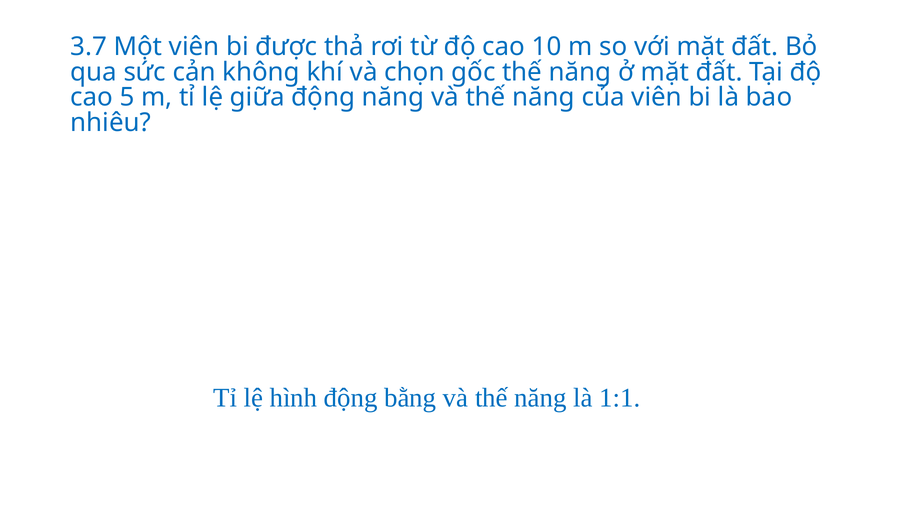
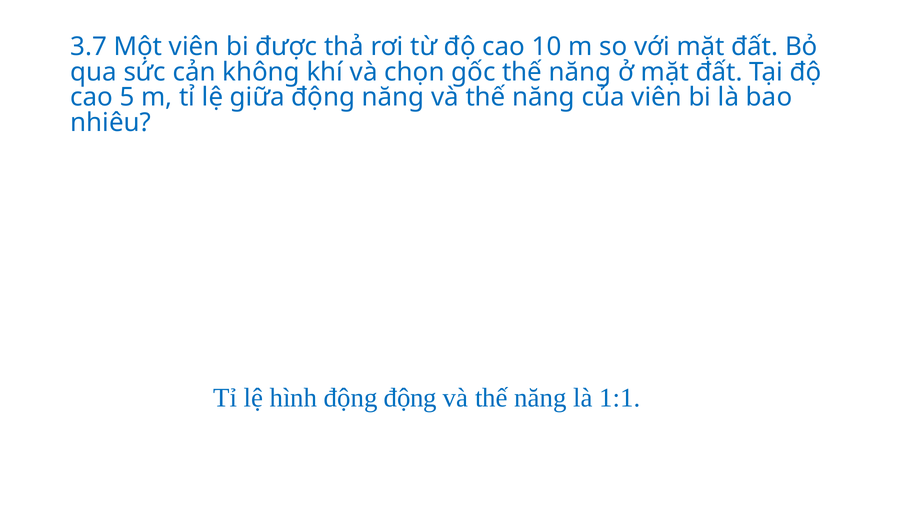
động bằng: bằng -> động (410, 397)
